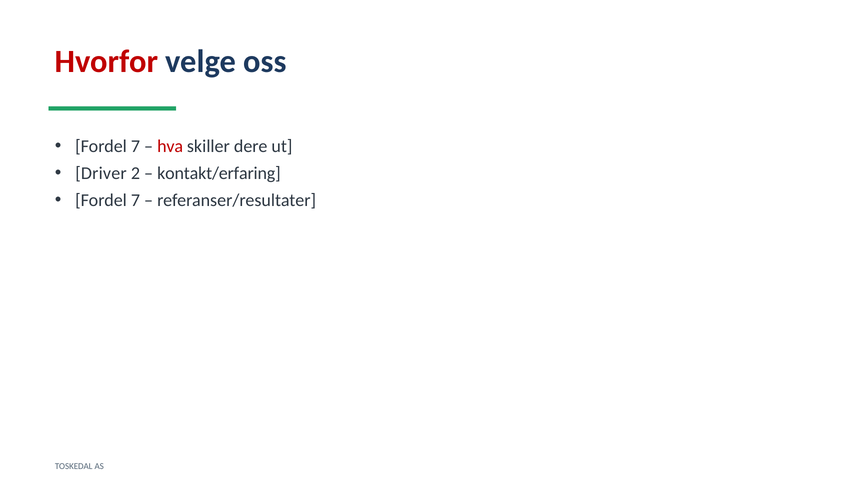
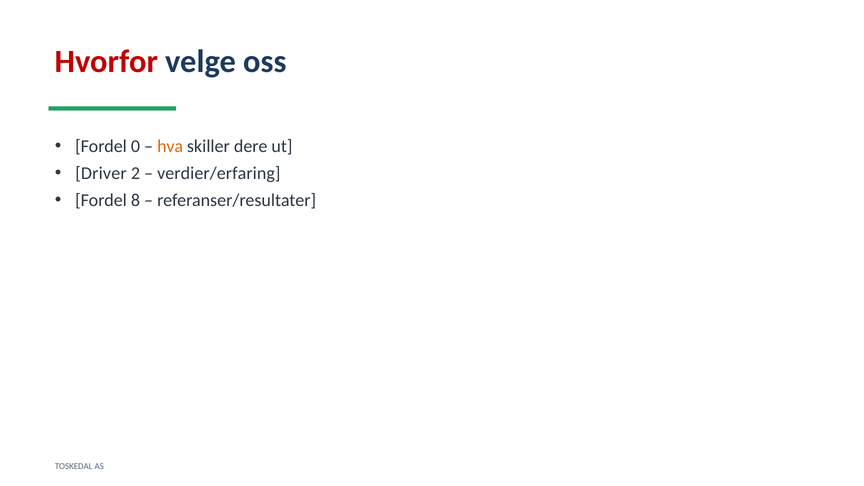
7: 7 -> 0 (135, 146)
hva colour: red -> orange (170, 146)
kontakt/erfaring: kontakt/erfaring -> verdier/erfaring (219, 173)
7: 7 -> 8 (135, 200)
